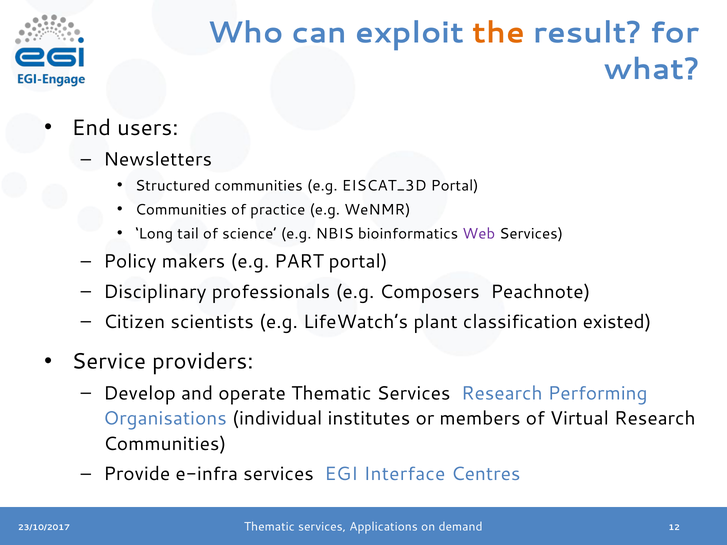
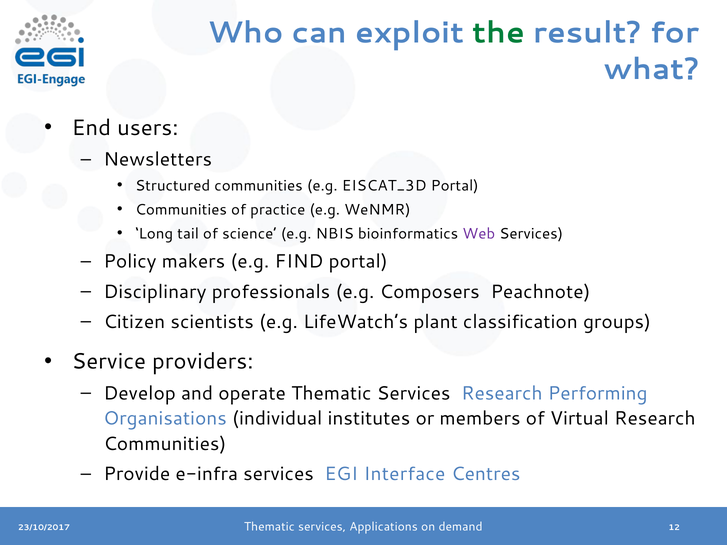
the colour: orange -> green (499, 33)
PART: PART -> FIND (299, 262)
existed: existed -> groups (617, 322)
